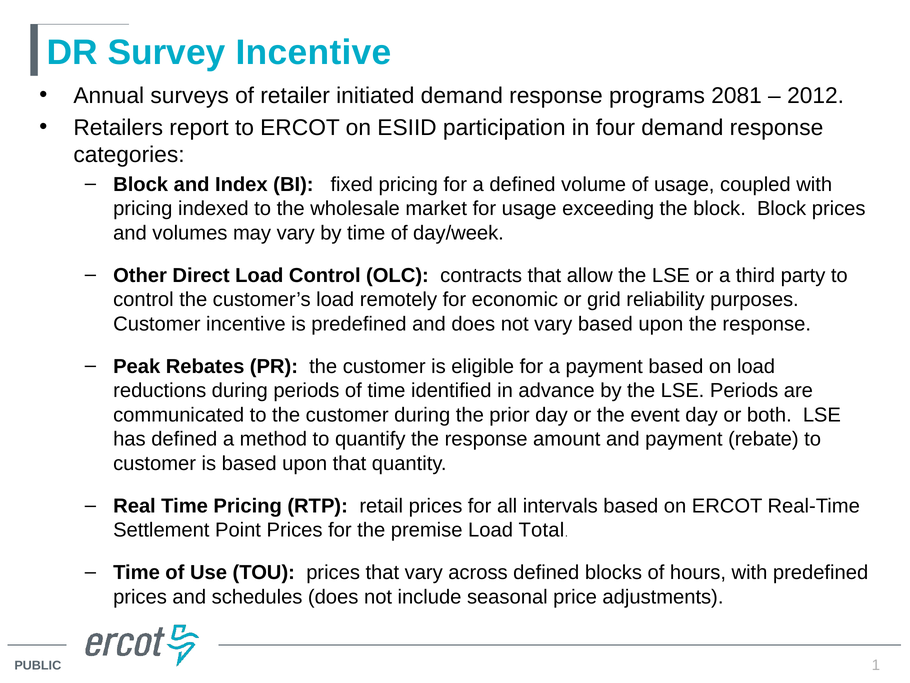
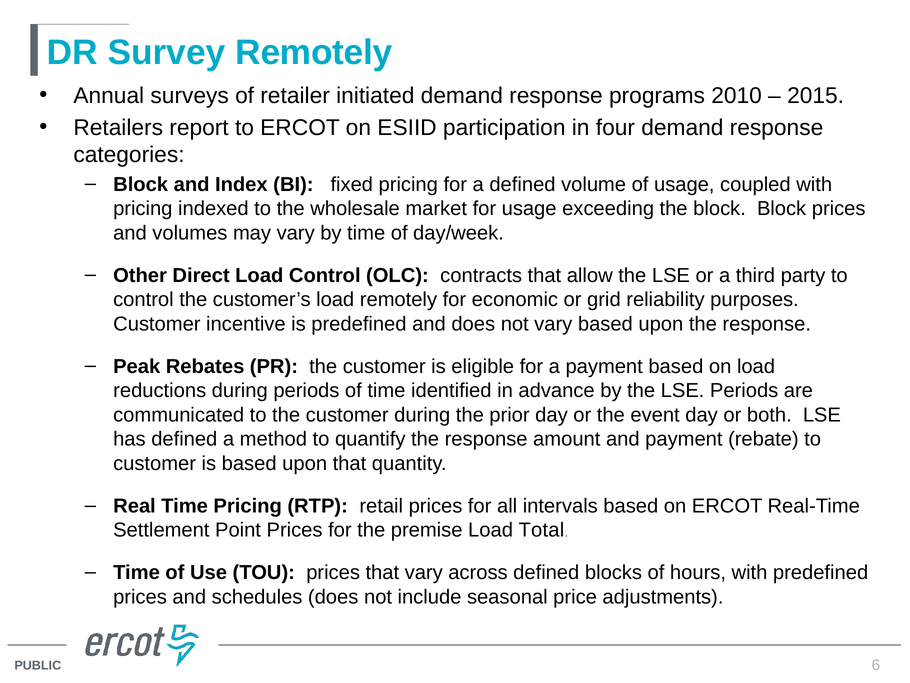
Survey Incentive: Incentive -> Remotely (314, 52)
2081: 2081 -> 2010 (737, 96)
2012: 2012 -> 2015 (816, 96)
1: 1 -> 6 (876, 665)
